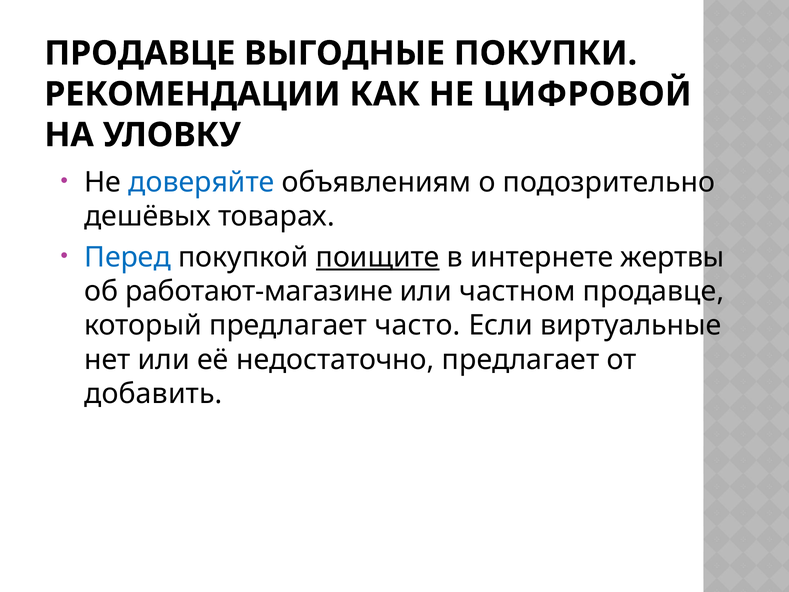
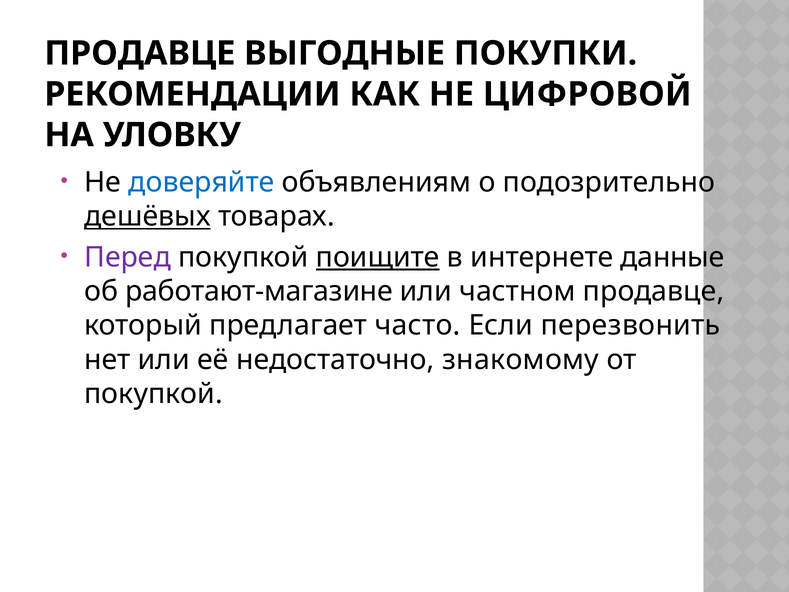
дешёвых underline: none -> present (147, 216)
Перед colour: blue -> purple (128, 257)
жертвы: жертвы -> данные (672, 257)
виртуальные: виртуальные -> перезвонить (631, 325)
недостаточно предлагает: предлагает -> знакомому (521, 360)
добавить: добавить -> покупкой (153, 394)
